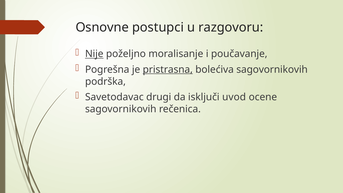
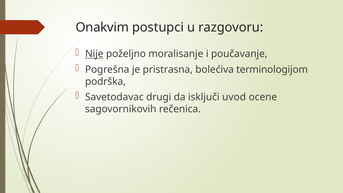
Osnovne: Osnovne -> Onakvim (102, 27)
pristrasna underline: present -> none (168, 69)
bolećiva sagovornikovih: sagovornikovih -> terminologijom (272, 69)
